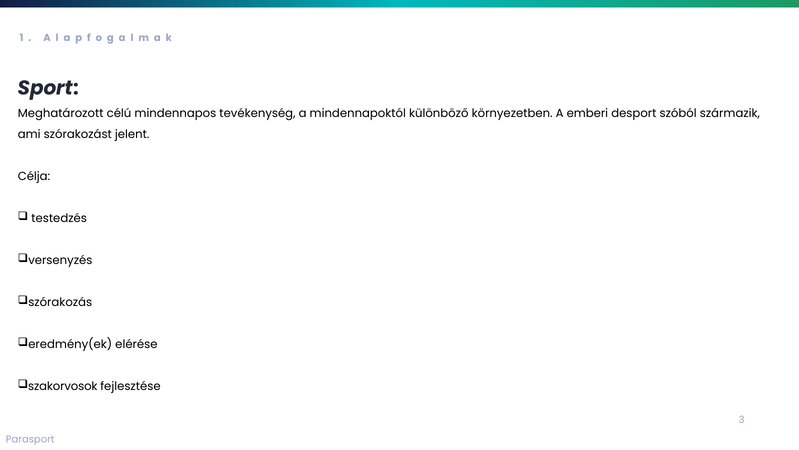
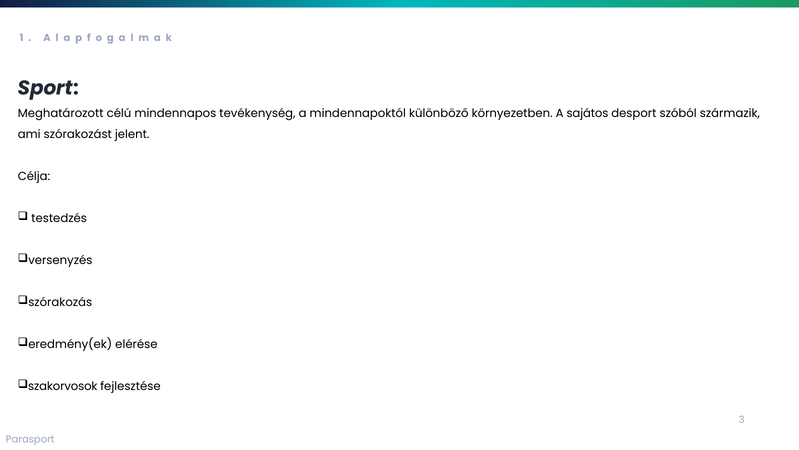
emberi: emberi -> sajátos (587, 113)
